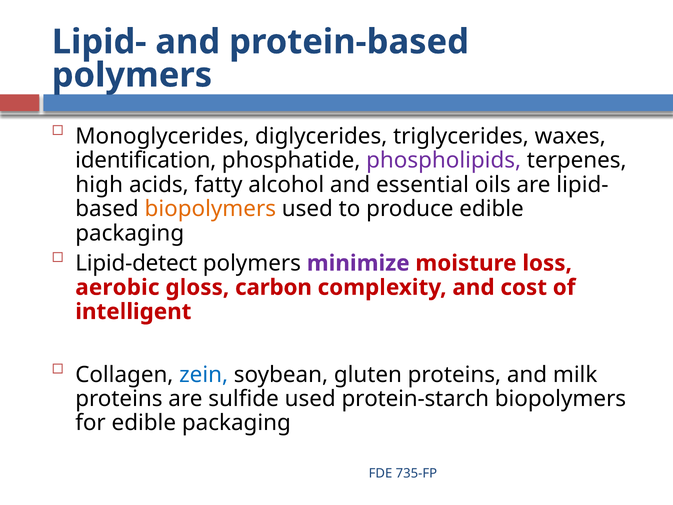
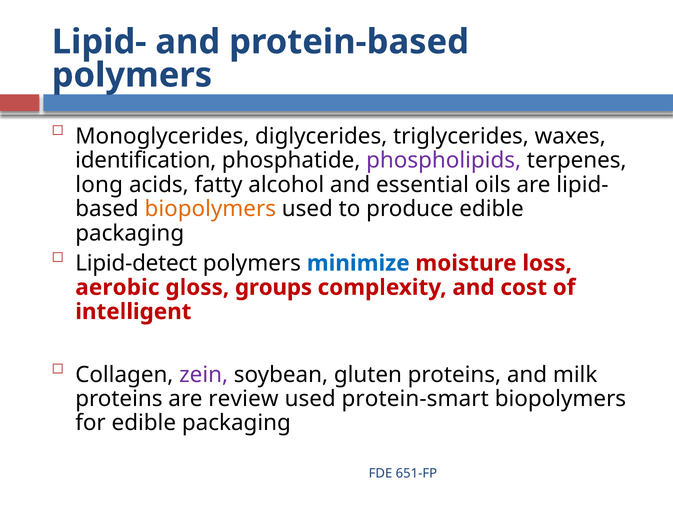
high: high -> long (99, 185)
minimize colour: purple -> blue (358, 263)
carbon: carbon -> groups (274, 287)
zein colour: blue -> purple (204, 374)
sulfide: sulfide -> review (243, 399)
protein-starch: protein-starch -> protein-smart (415, 399)
735-FP: 735-FP -> 651-FP (416, 473)
